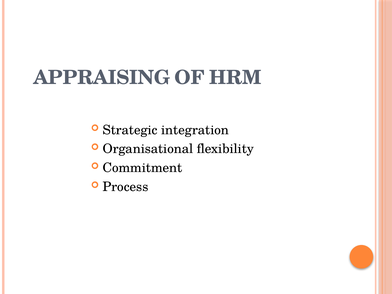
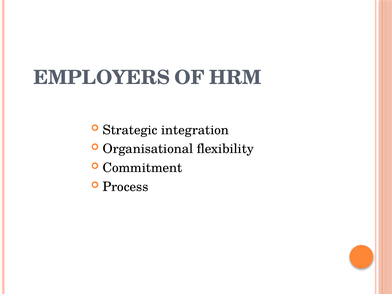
APPRAISING: APPRAISING -> EMPLOYERS (102, 78)
